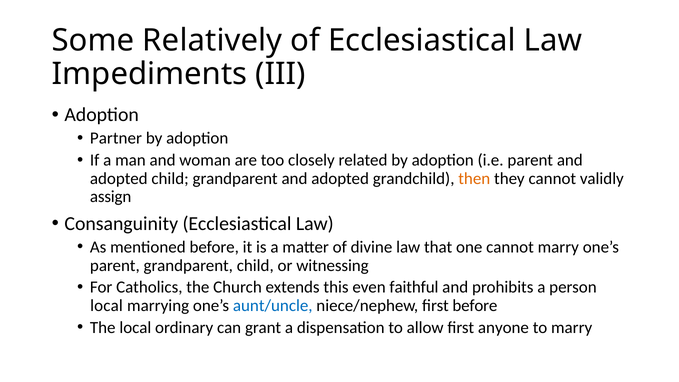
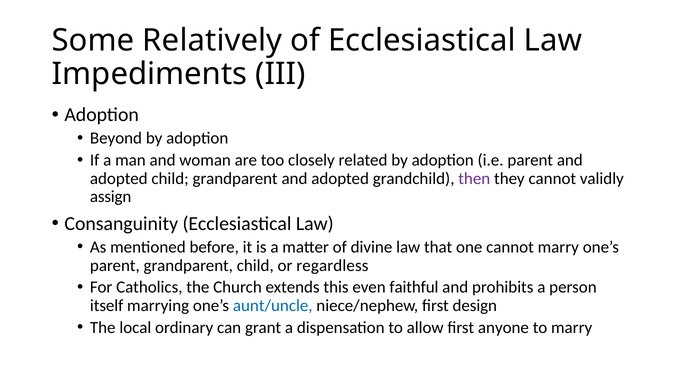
Partner: Partner -> Beyond (116, 138)
then colour: orange -> purple (474, 178)
witnessing: witnessing -> regardless (332, 265)
local: local -> itself (107, 306)
first before: before -> design (475, 306)
